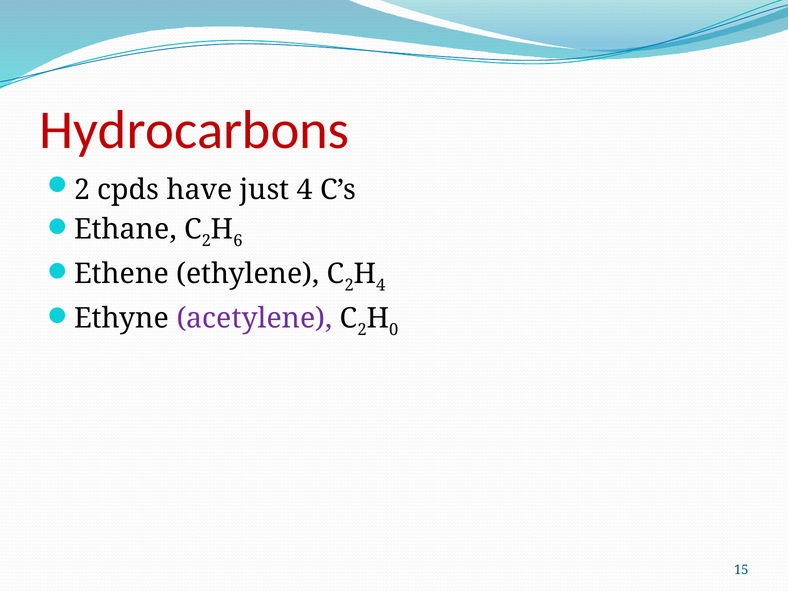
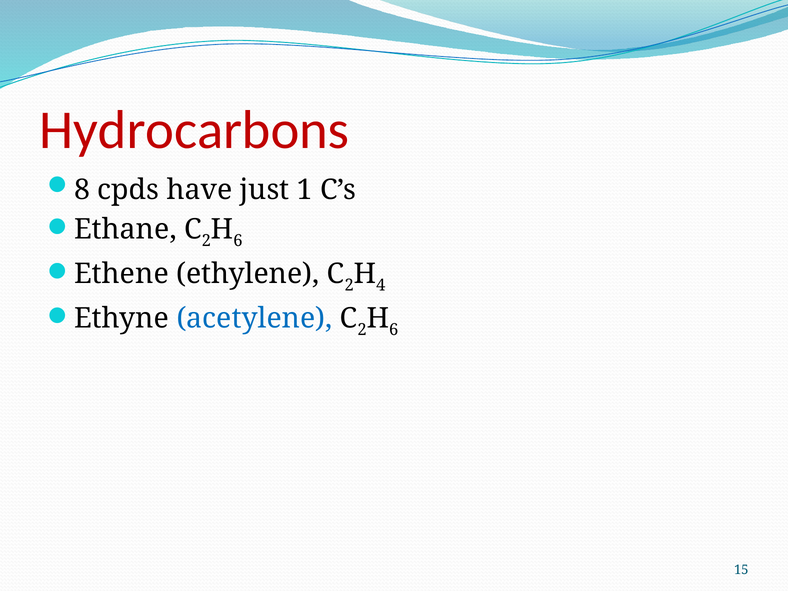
2: 2 -> 8 (82, 190)
just 4: 4 -> 1 (305, 190)
acetylene colour: purple -> blue (254, 319)
0: 0 -> 6 (394, 330)
